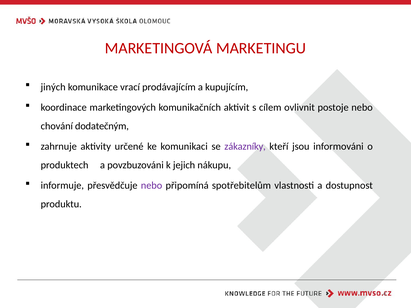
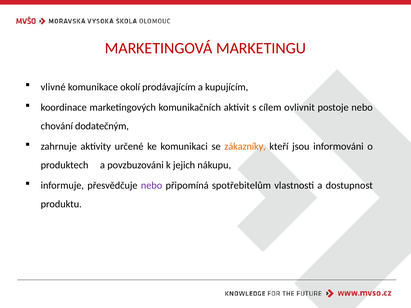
jiných: jiných -> vlivné (53, 87)
vrací: vrací -> okolí (130, 87)
zákazníky colour: purple -> orange (245, 147)
